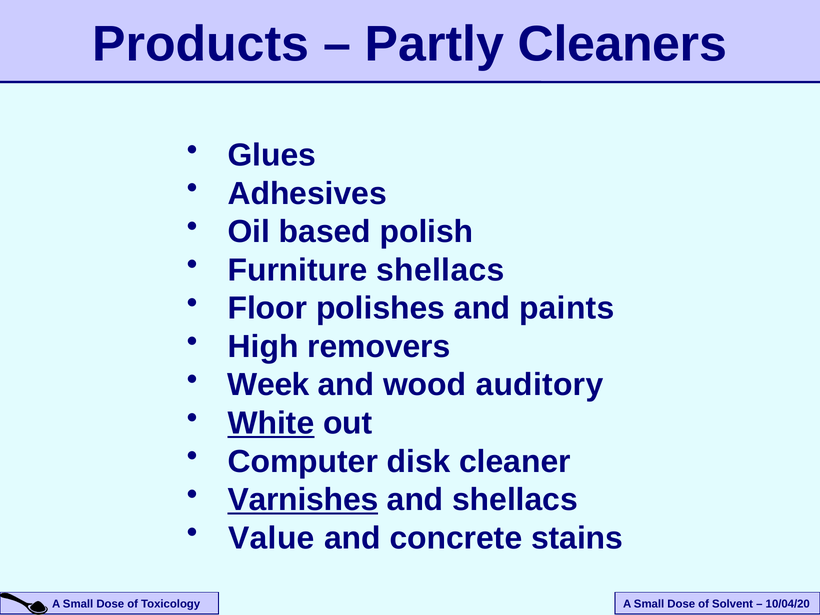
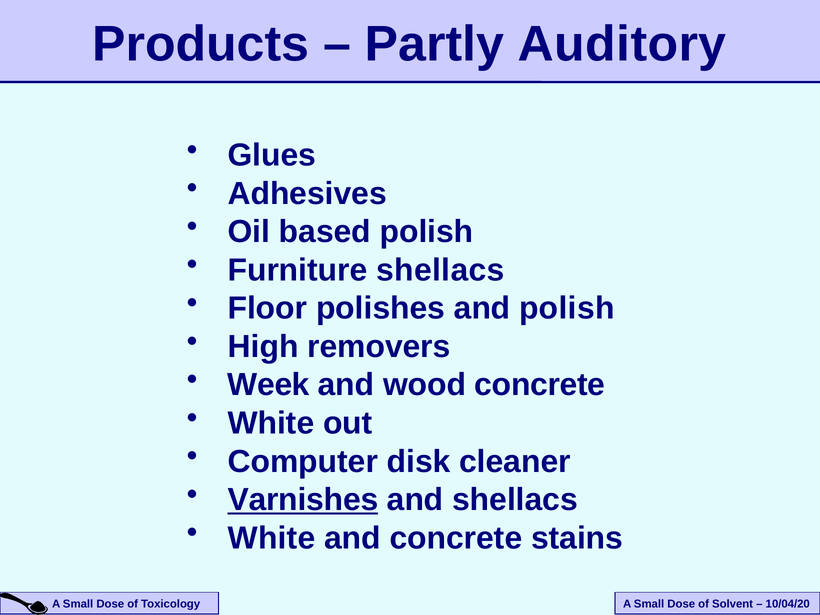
Cleaners: Cleaners -> Auditory (622, 44)
and paints: paints -> polish (567, 308)
wood auditory: auditory -> concrete (540, 385)
White underline: present -> none (271, 423)
Value: Value -> White (271, 538)
